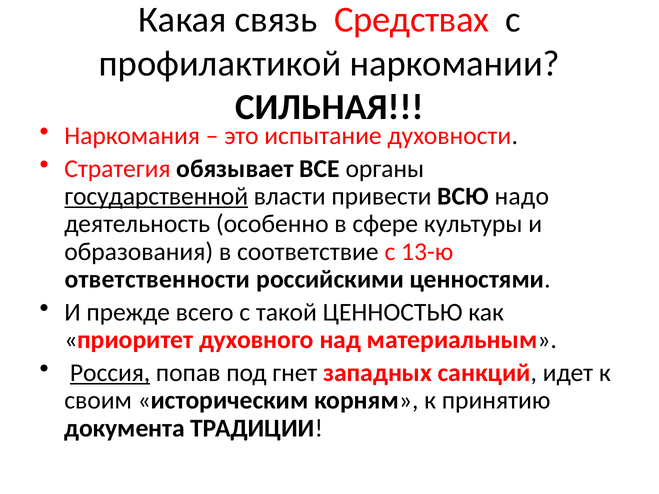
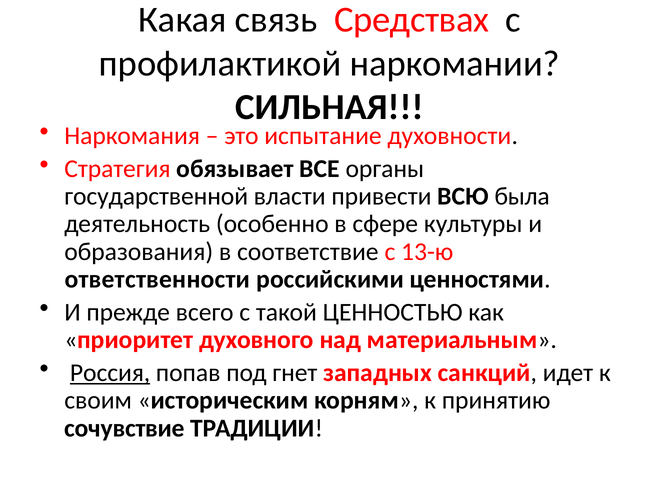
государственной underline: present -> none (156, 196)
надо: надо -> была (522, 196)
документа: документа -> сочувствие (125, 428)
